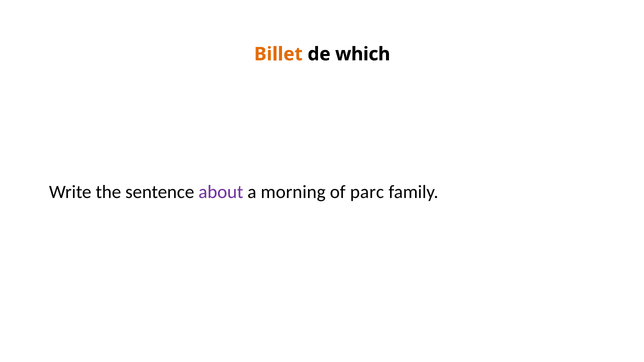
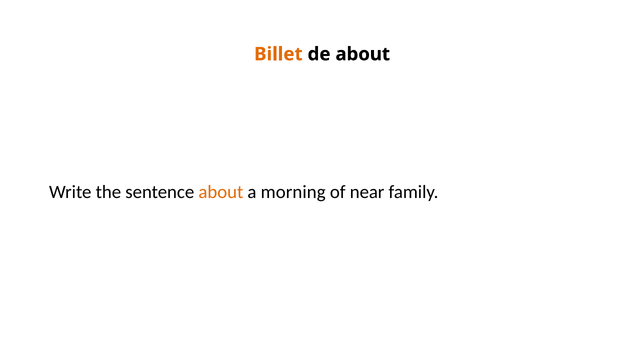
de which: which -> about (363, 54)
about colour: purple -> orange (221, 192)
parc: parc -> near (367, 192)
